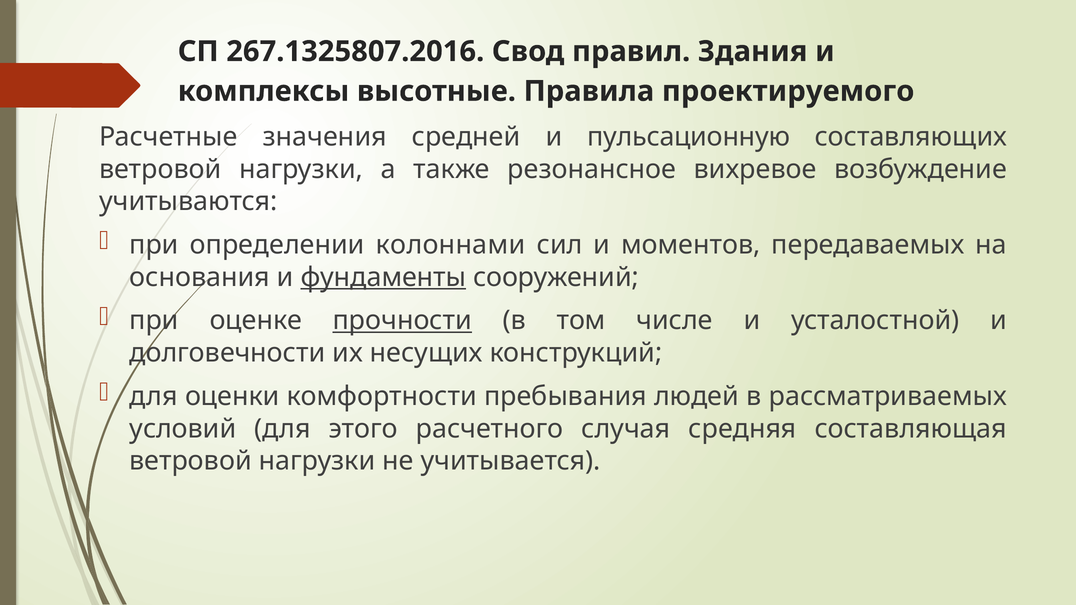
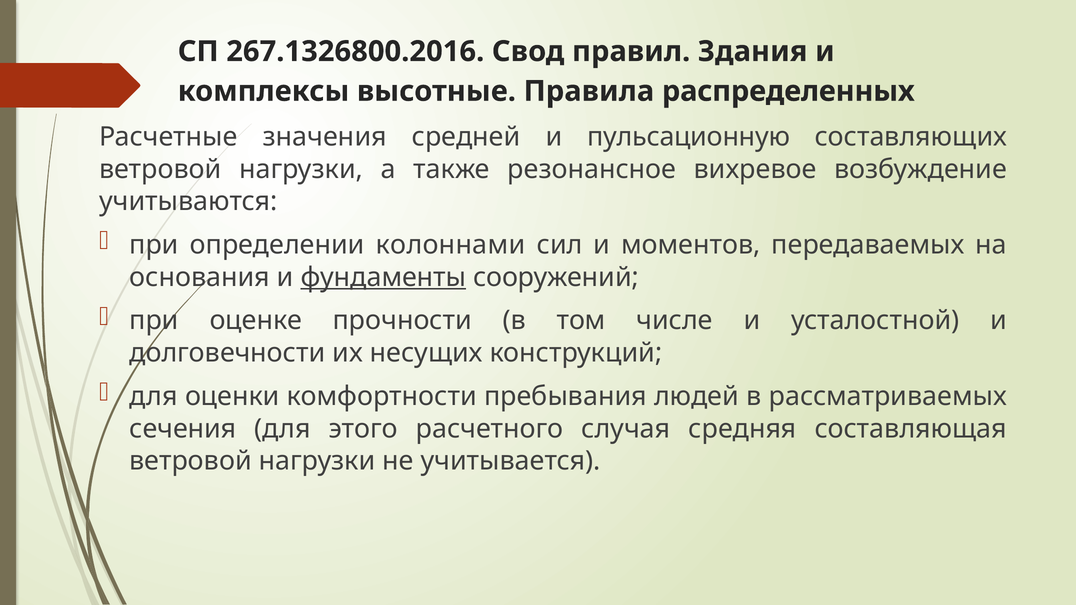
267.1325807.2016: 267.1325807.2016 -> 267.1326800.2016 (355, 51)
проектируемого: проектируемого -> распределенных (788, 91)
прочности underline: present -> none (402, 321)
условий: условий -> сечения (183, 429)
